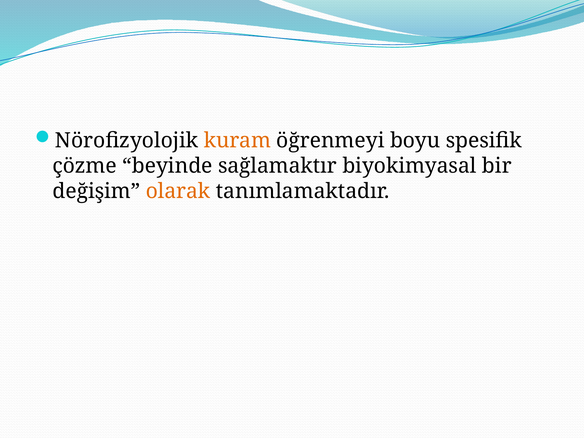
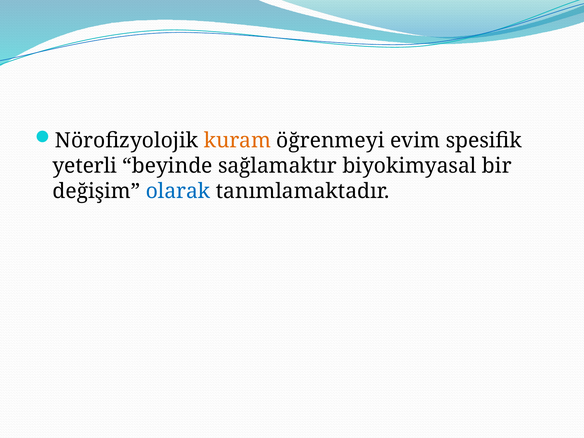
boyu: boyu -> evim (415, 141)
çözme: çözme -> yeterli (85, 166)
olarak colour: orange -> blue (178, 191)
